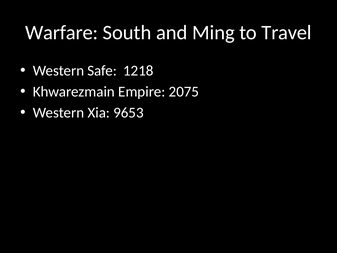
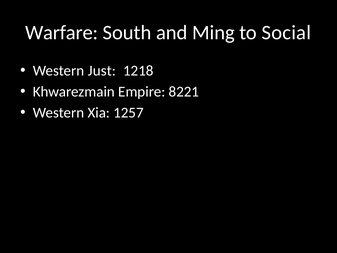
Travel: Travel -> Social (286, 33)
Safe: Safe -> Just (102, 71)
2075: 2075 -> 8221 (184, 92)
9653: 9653 -> 1257 (128, 113)
